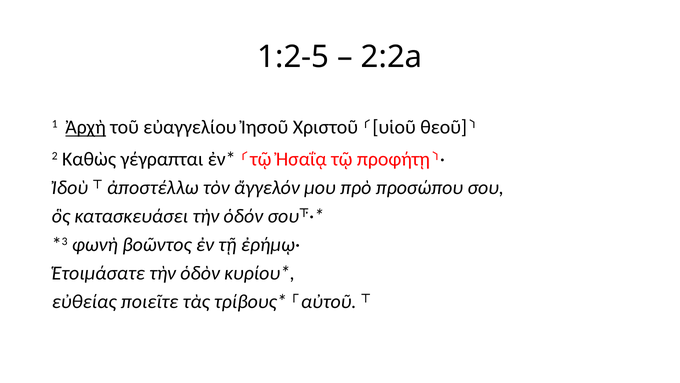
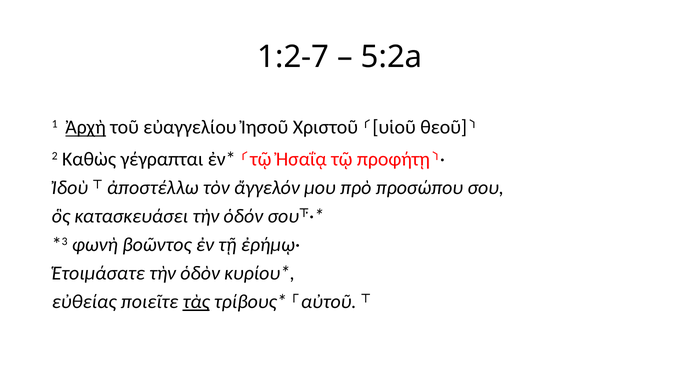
1:2-5: 1:2-5 -> 1:2-7 (293, 57)
2:2a: 2:2a -> 5:2a (392, 57)
τὰς underline: none -> present (196, 301)
